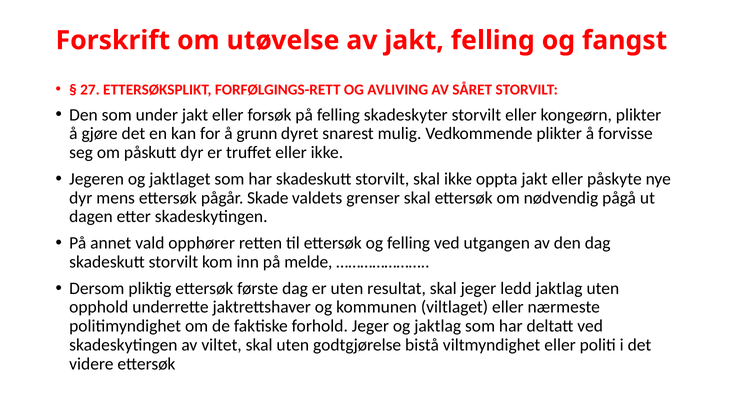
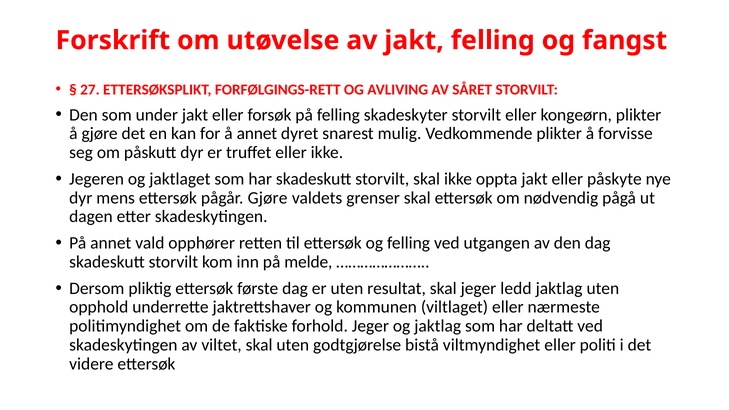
å grunn: grunn -> annet (257, 134)
pågår Skade: Skade -> Gjøre (268, 198)
